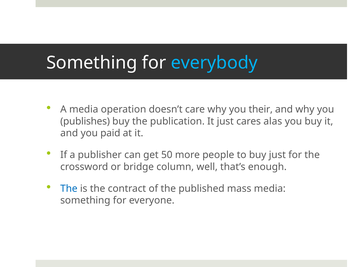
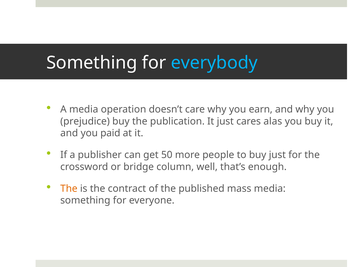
their: their -> earn (261, 109)
publishes: publishes -> prejudice (85, 121)
The colour: blue -> orange (69, 189)
